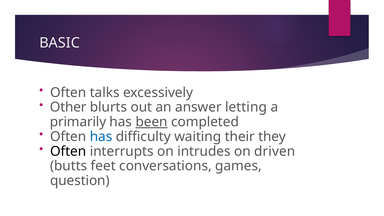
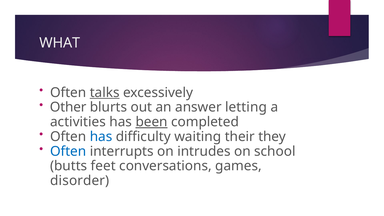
BASIC: BASIC -> WHAT (60, 43)
talks underline: none -> present (105, 93)
primarily: primarily -> activities (78, 122)
Often colour: black -> blue (68, 151)
driven: driven -> school (275, 151)
question: question -> disorder (80, 181)
